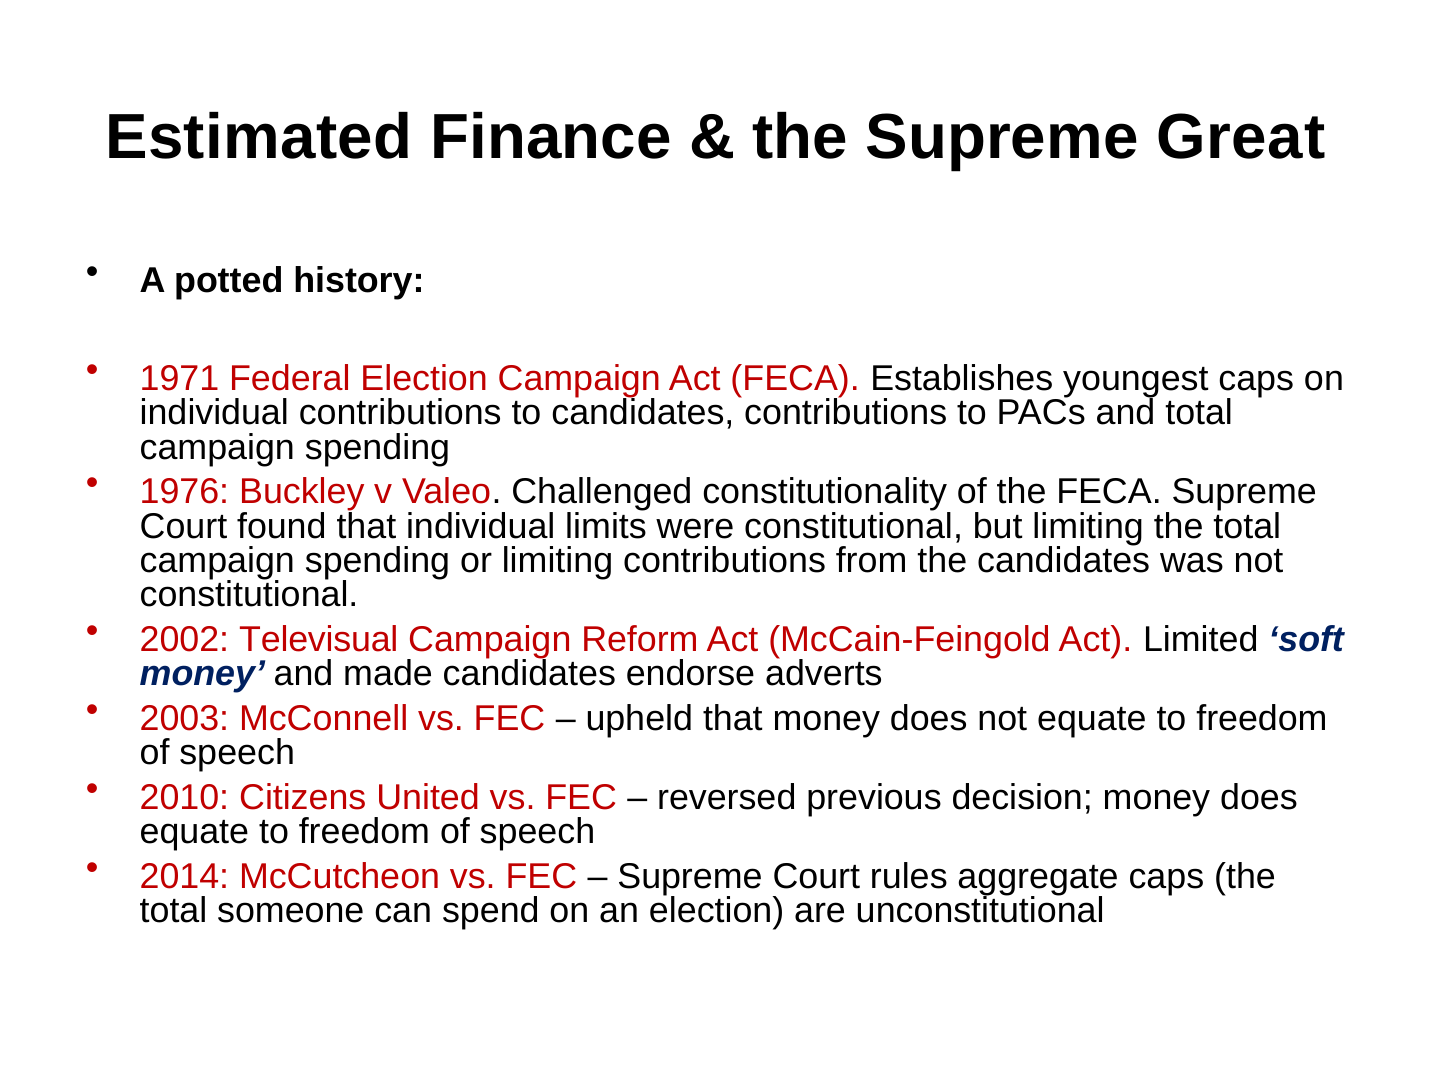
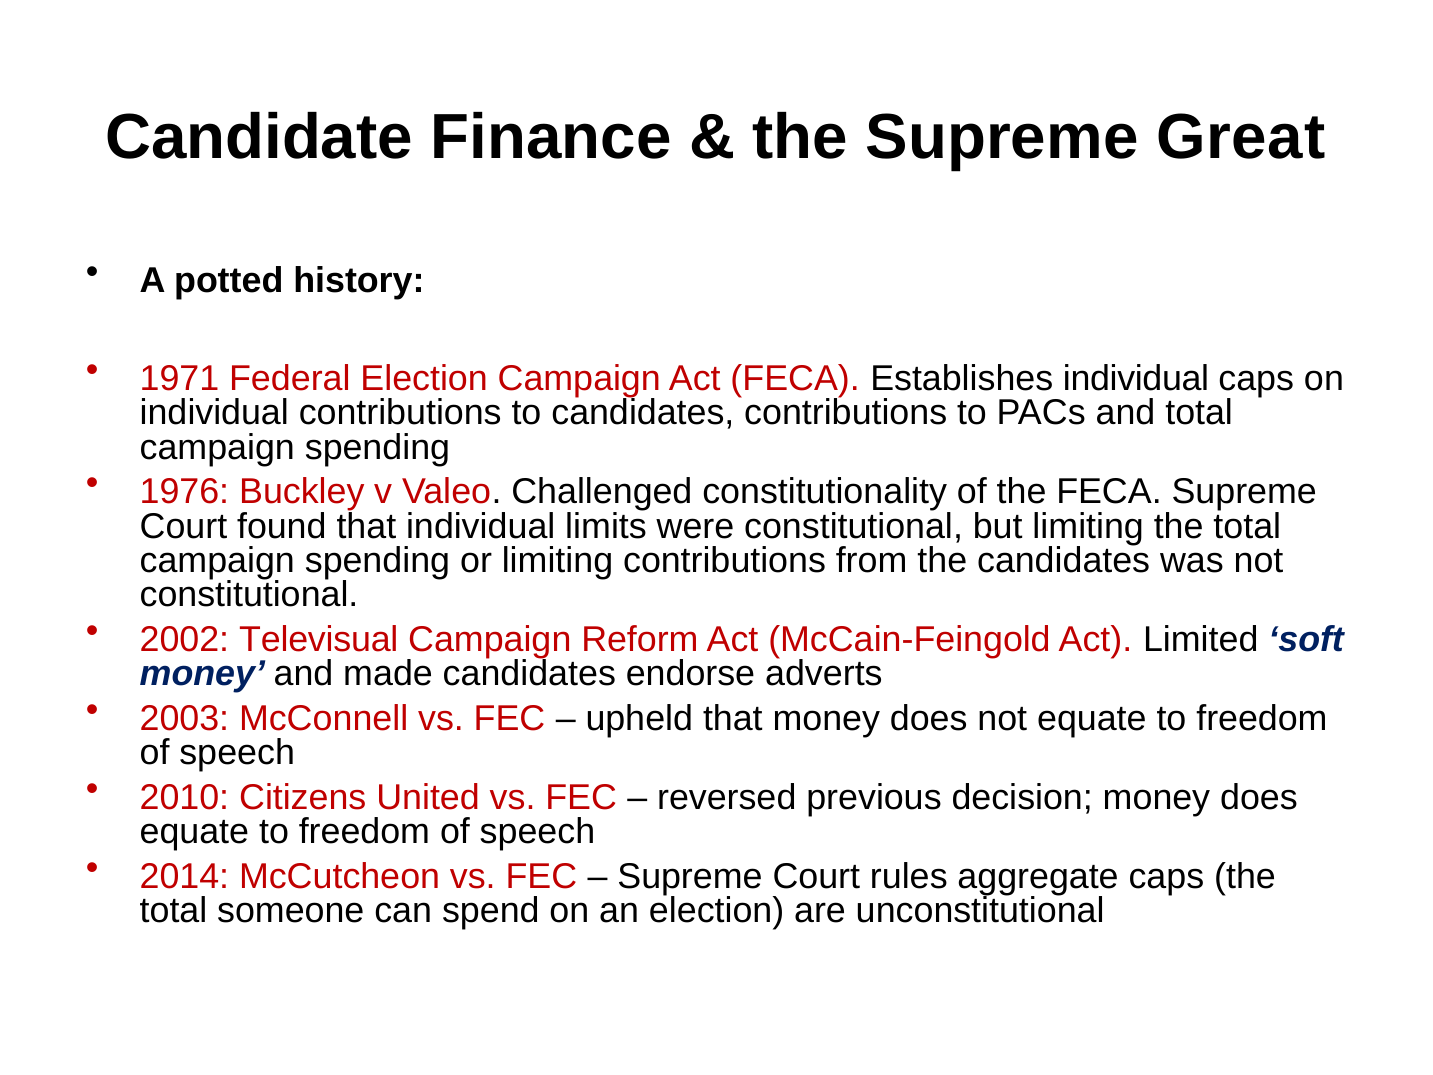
Estimated: Estimated -> Candidate (259, 137)
Establishes youngest: youngest -> individual (1136, 378)
